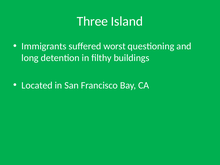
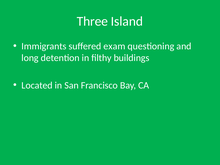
worst: worst -> exam (114, 46)
